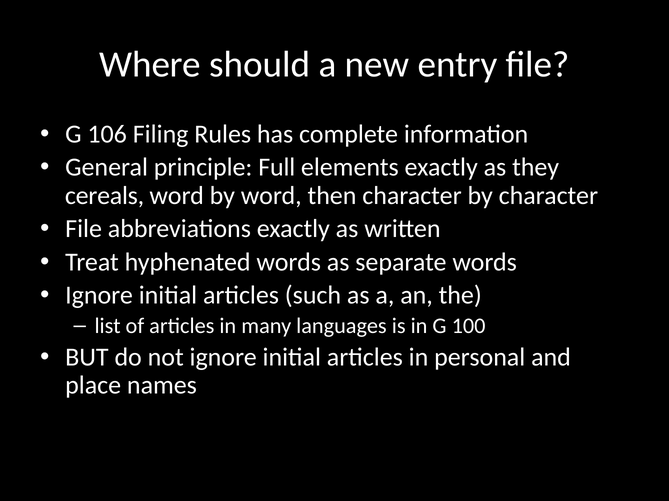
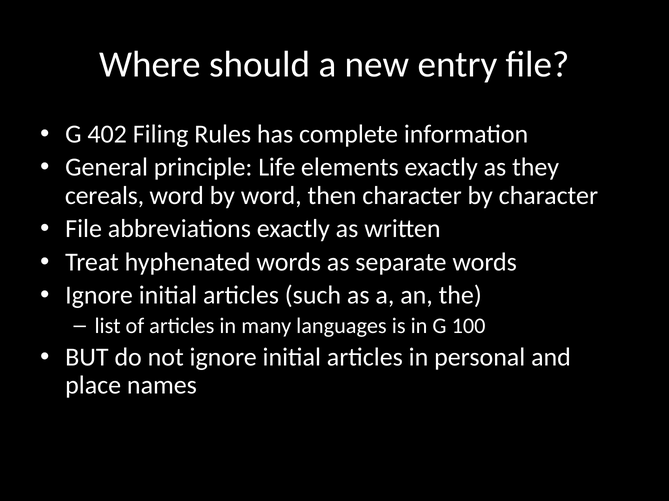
106: 106 -> 402 (107, 134)
Full: Full -> Life (277, 168)
